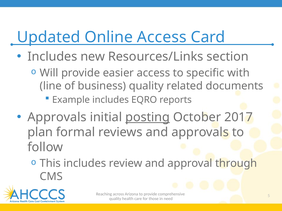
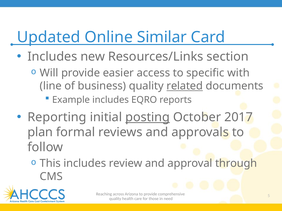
Online Access: Access -> Similar (162, 37)
related underline: none -> present (185, 86)
Approvals: Approvals -> Reporting (57, 117)
